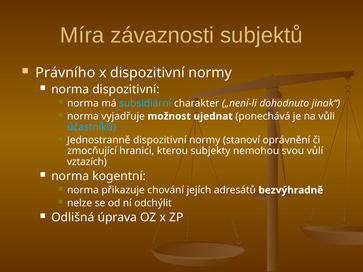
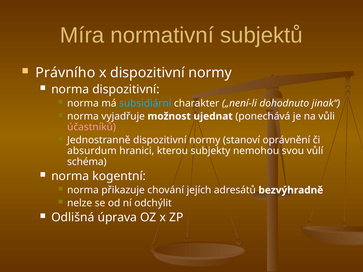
závaznosti: závaznosti -> normativní (162, 35)
účastníků colour: light blue -> pink (92, 127)
zmocňující: zmocňující -> absurdum (92, 151)
vztazích: vztazích -> schéma (87, 162)
